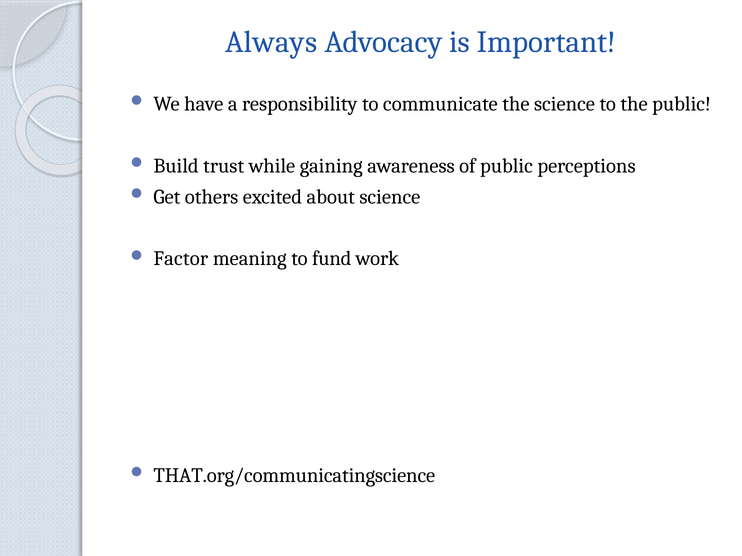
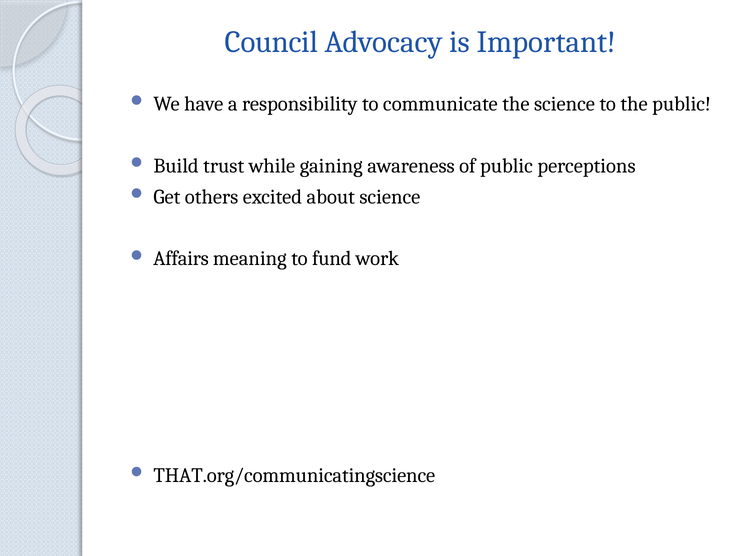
Always: Always -> Council (271, 42)
Factor: Factor -> Affairs (181, 259)
